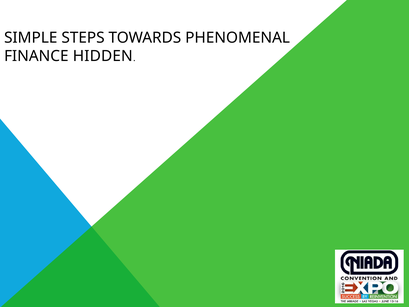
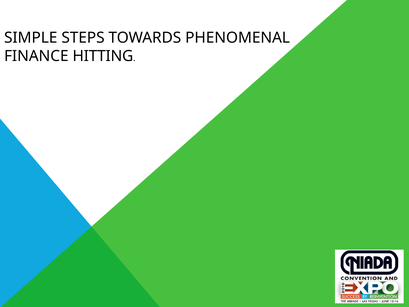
HIDDEN: HIDDEN -> HITTING (103, 56)
